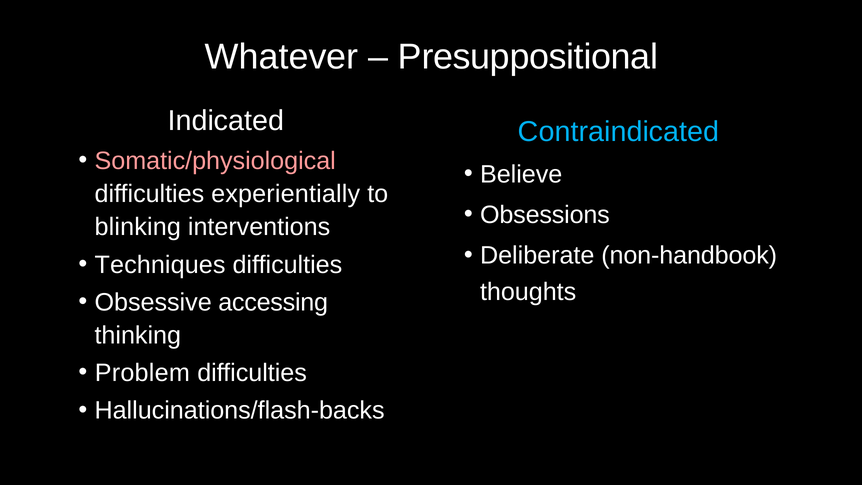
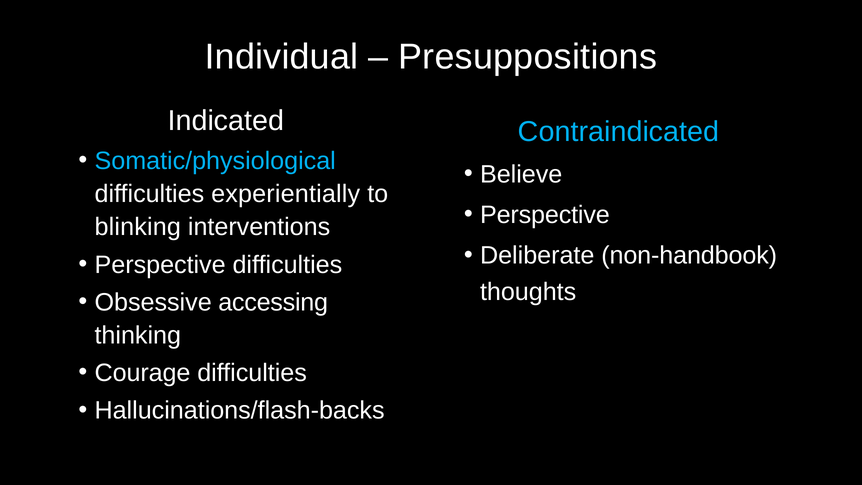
Whatever: Whatever -> Individual (282, 57)
Presuppositional: Presuppositional -> Presuppositions (528, 57)
Somatic/physiological colour: pink -> light blue (215, 161)
Obsessions: Obsessions -> Perspective (545, 215)
Techniques: Techniques -> Perspective (160, 265)
Problem: Problem -> Courage (142, 373)
